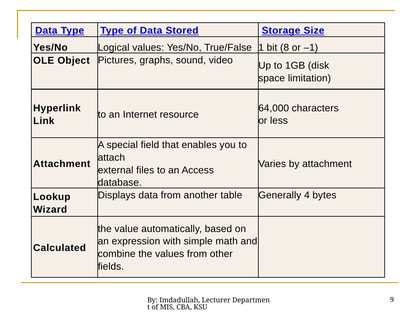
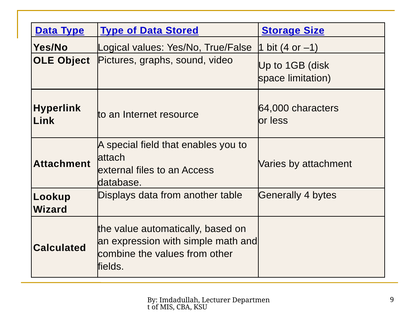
bit 8: 8 -> 4 (285, 48)
